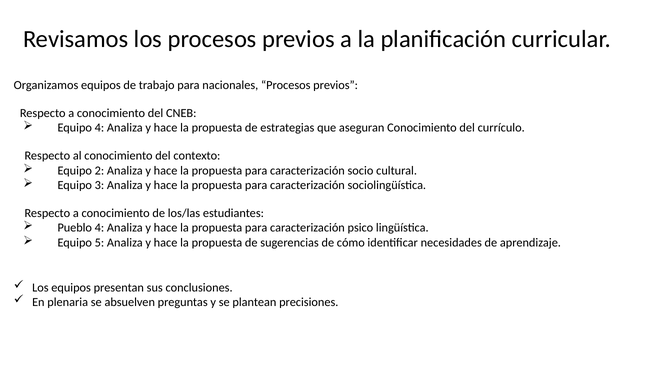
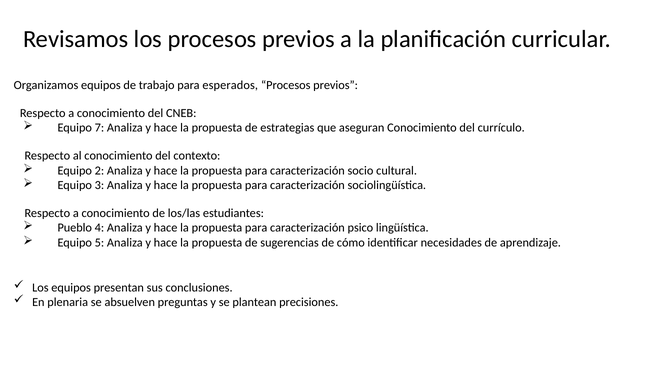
nacionales: nacionales -> esperados (230, 85)
Equipo 4: 4 -> 7 (99, 128)
